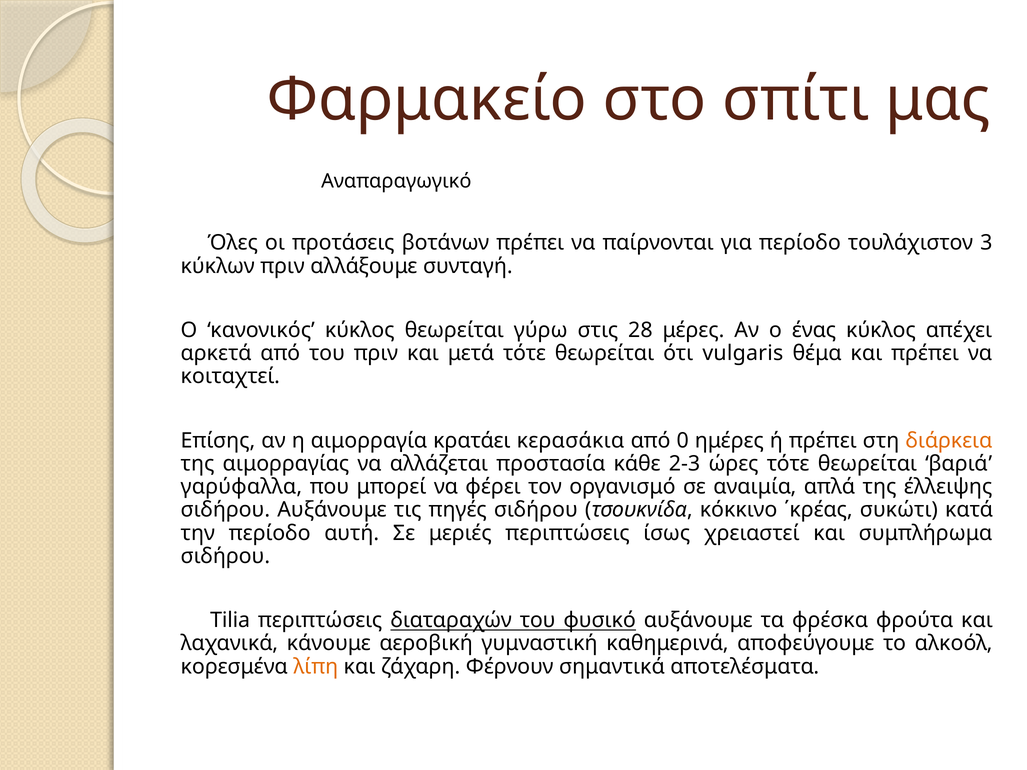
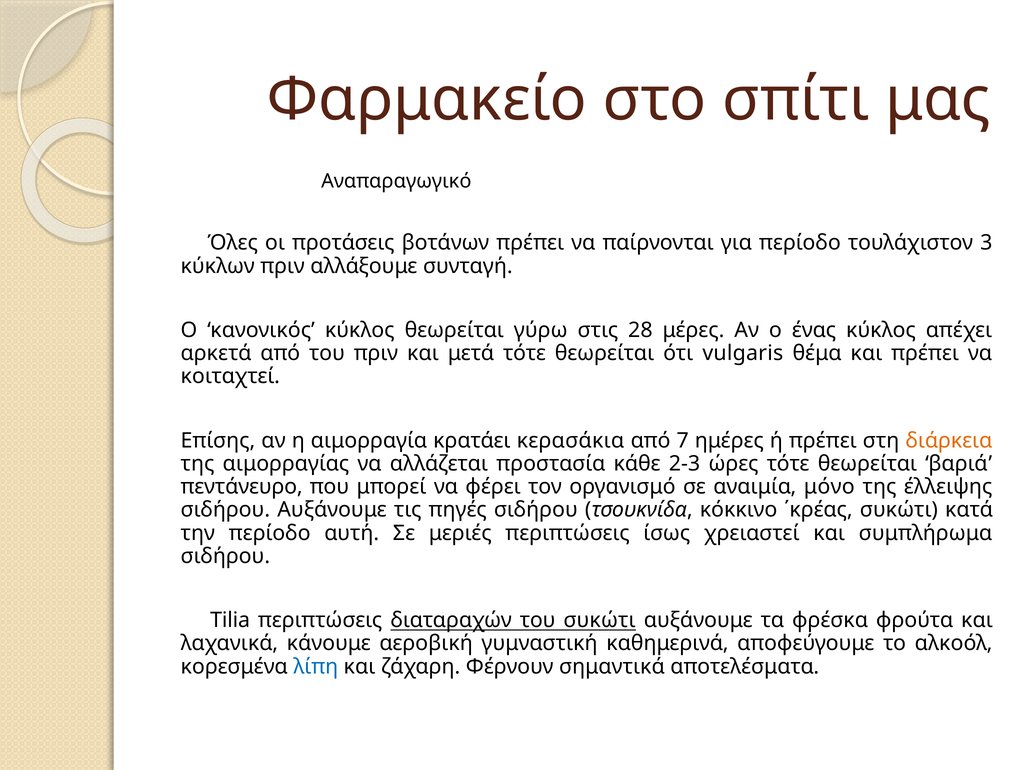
0: 0 -> 7 (683, 441)
γαρύφαλλα: γαρύφαλλα -> πεντάνευρο (242, 487)
απλά: απλά -> μόνο (829, 487)
του φυσικό: φυσικό -> συκώτι (600, 620)
λίπη colour: orange -> blue (316, 667)
